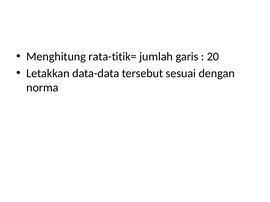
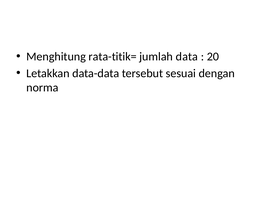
garis: garis -> data (187, 57)
